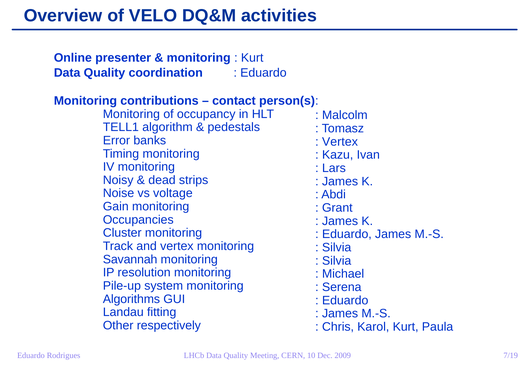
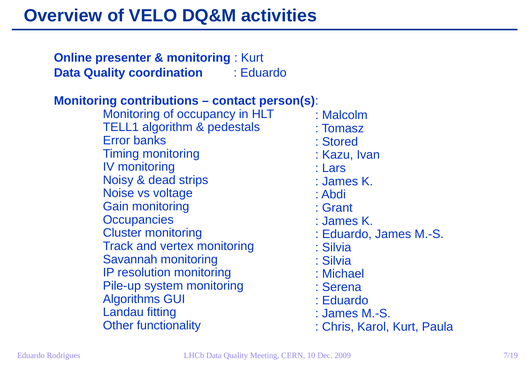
Vertex: Vertex -> Stored (340, 142)
respectively: respectively -> functionality (169, 326)
